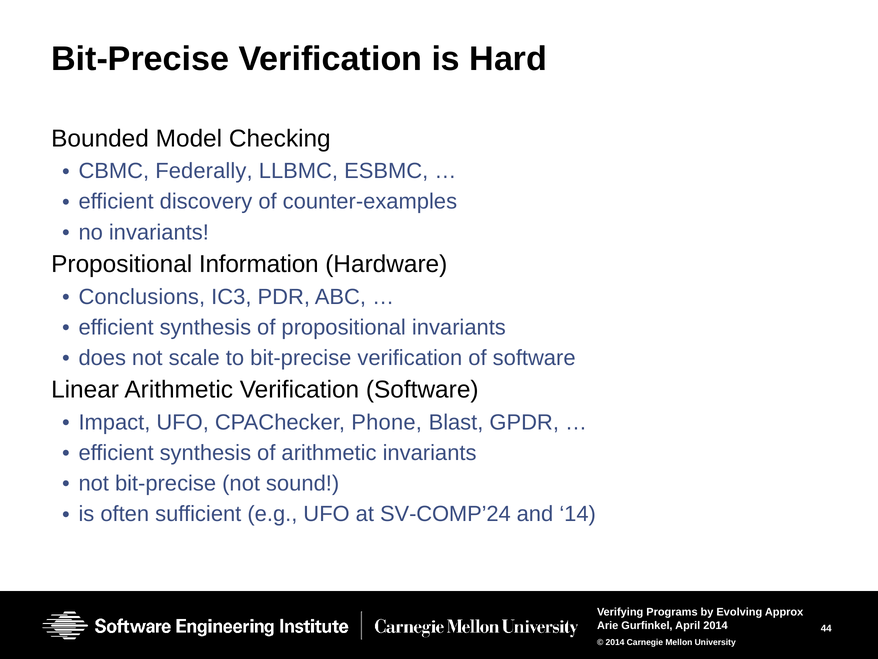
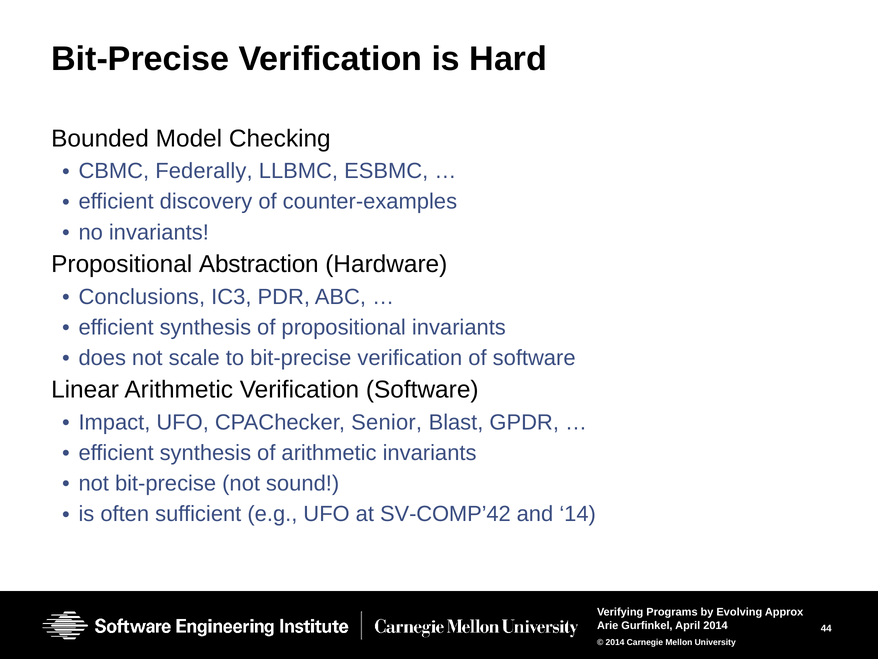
Information: Information -> Abstraction (259, 264)
Phone: Phone -> Senior (387, 422)
SV-COMP’24: SV-COMP’24 -> SV-COMP’42 (445, 514)
